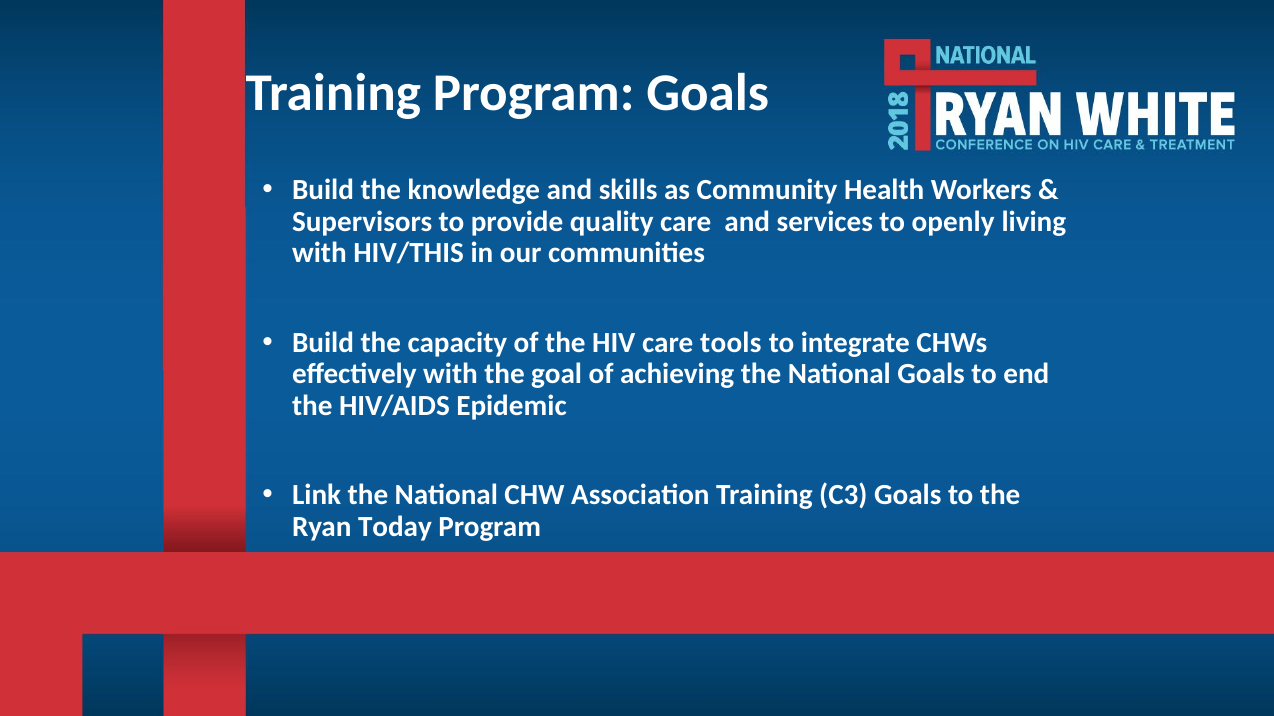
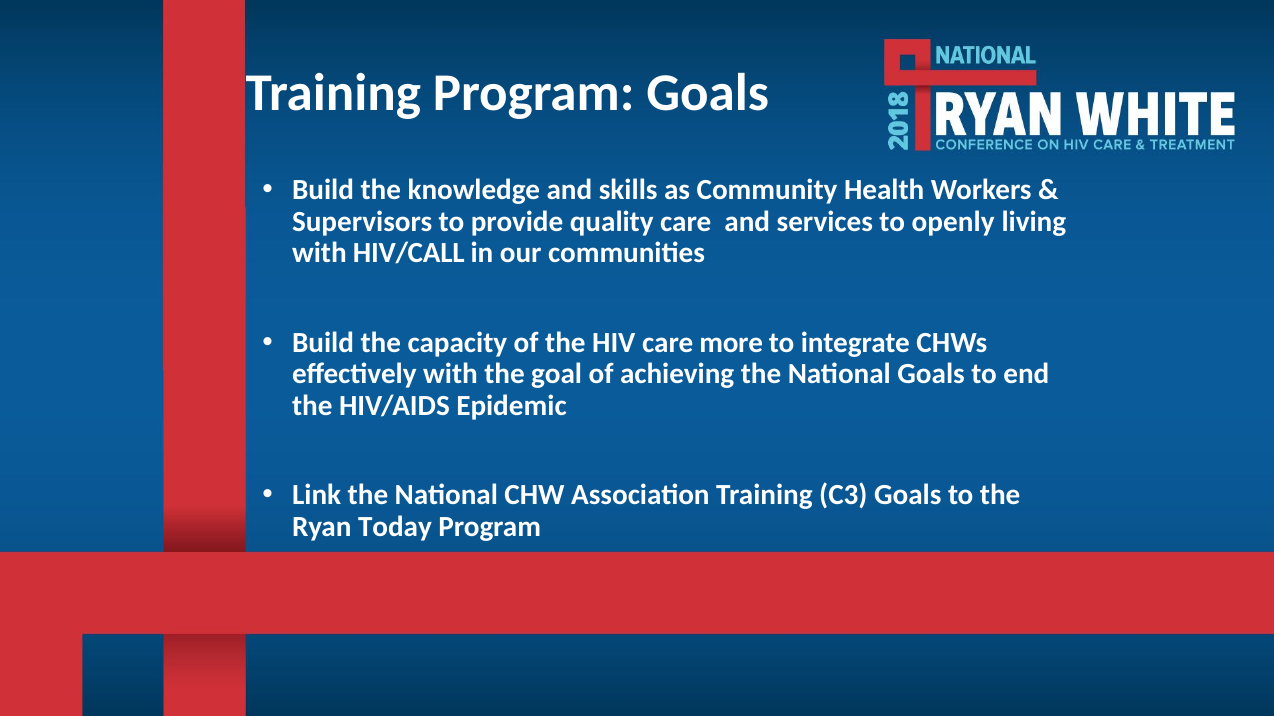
HIV/THIS: HIV/THIS -> HIV/CALL (409, 253)
tools: tools -> more (731, 343)
